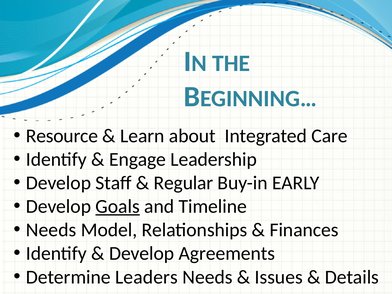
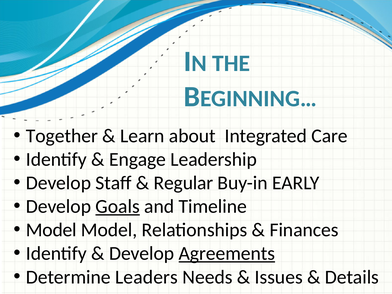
Resource: Resource -> Together (62, 136)
Needs: Needs -> Model (51, 230)
Agreements underline: none -> present (227, 254)
